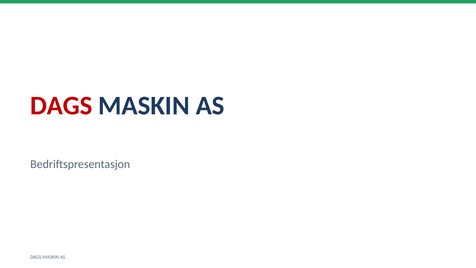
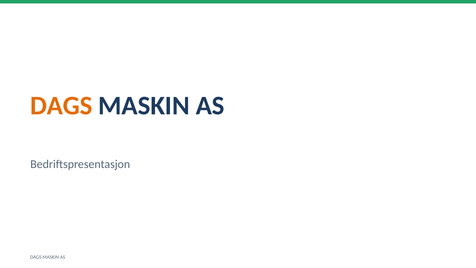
DAGS colour: red -> orange (61, 106)
